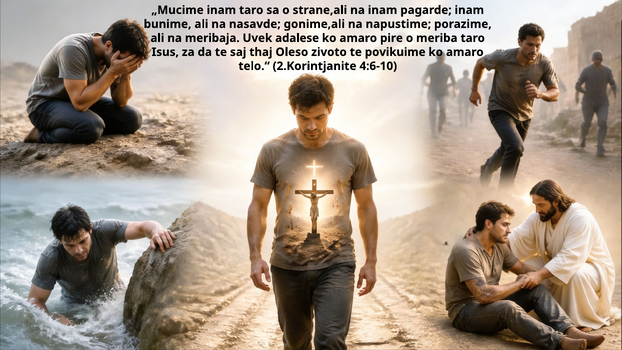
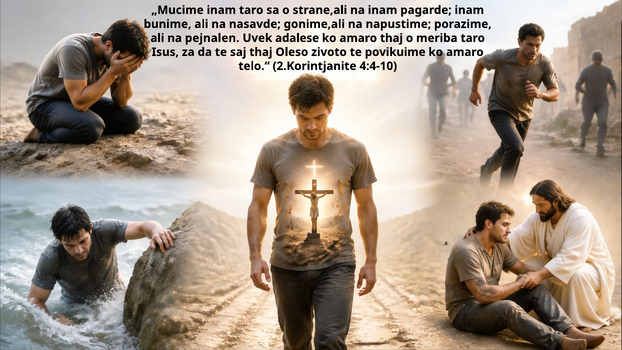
meribaja: meribaja -> pejnalen (212, 38)
amaro pire: pire -> thaj (391, 38)
4:6-10: 4:6-10 -> 4:4-10 (378, 66)
